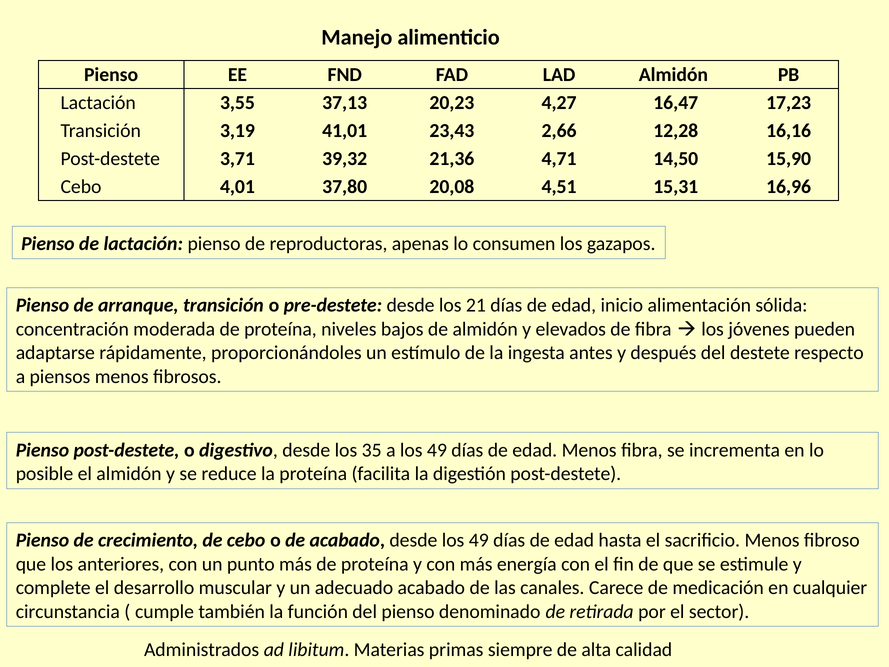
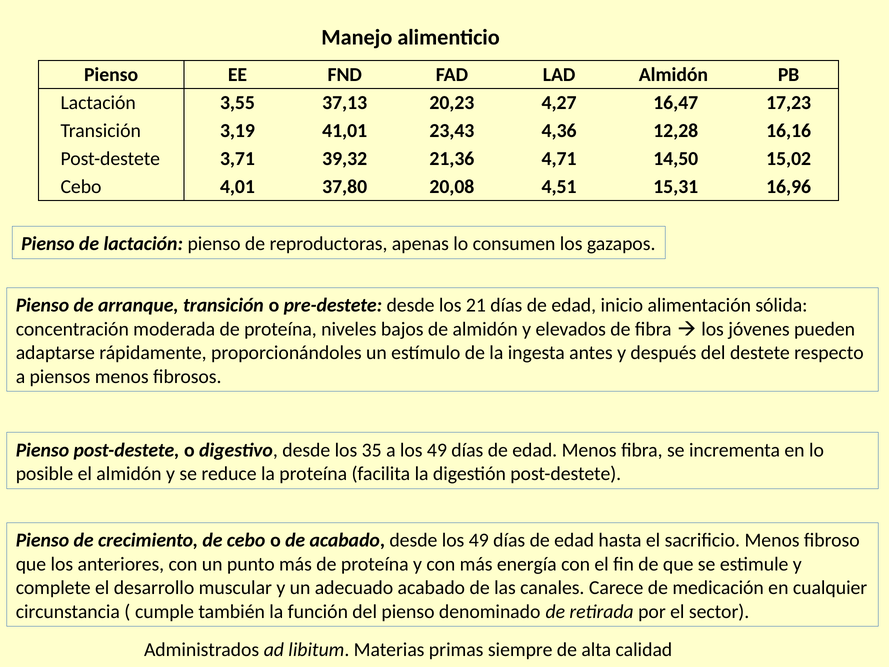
2,66: 2,66 -> 4,36 (559, 131)
15,90: 15,90 -> 15,02 (789, 159)
